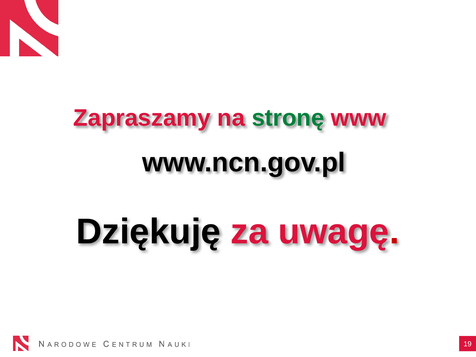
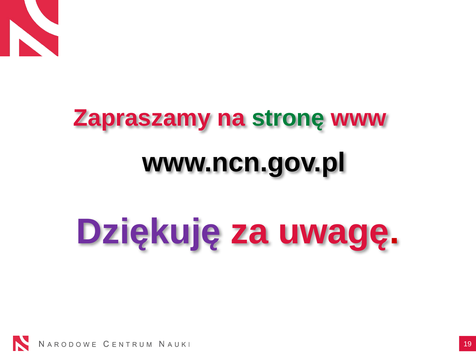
Dziękuję colour: black -> purple (148, 232)
